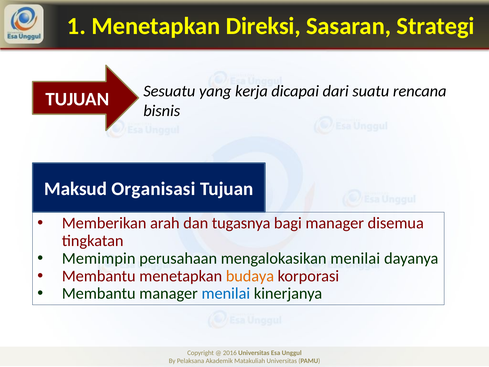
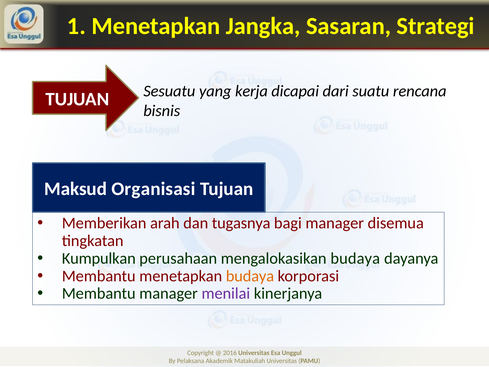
Direksi: Direksi -> Jangka (263, 26)
Memimpin: Memimpin -> Kumpulkan (99, 258)
mengalokasikan menilai: menilai -> budaya (355, 258)
menilai colour: blue -> purple (226, 293)
